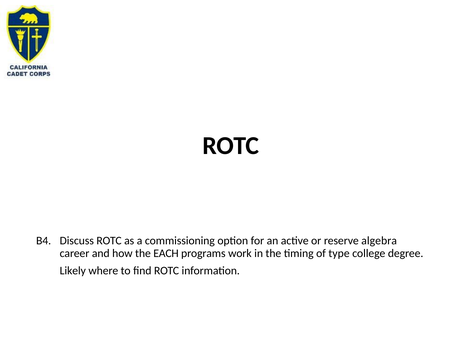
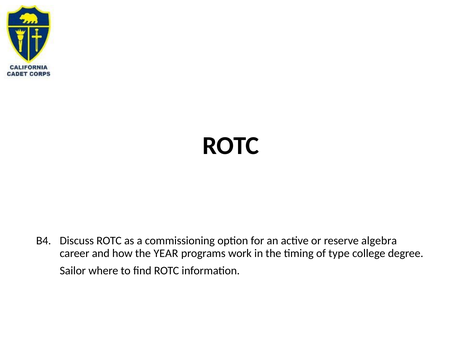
EACH: EACH -> YEAR (166, 253)
Likely: Likely -> Sailor (73, 270)
